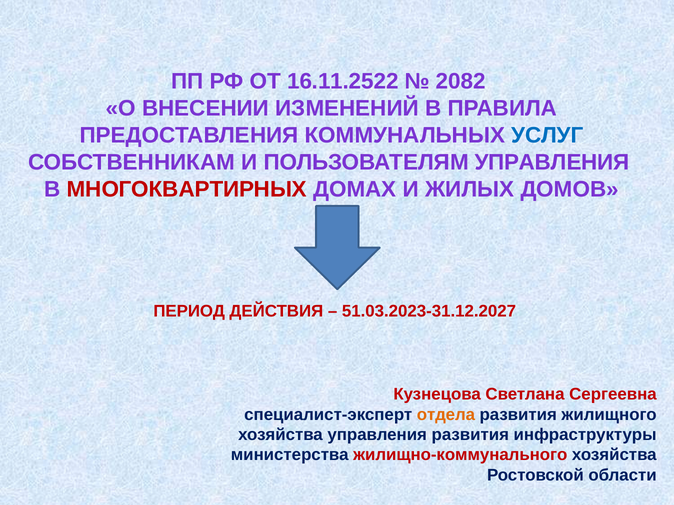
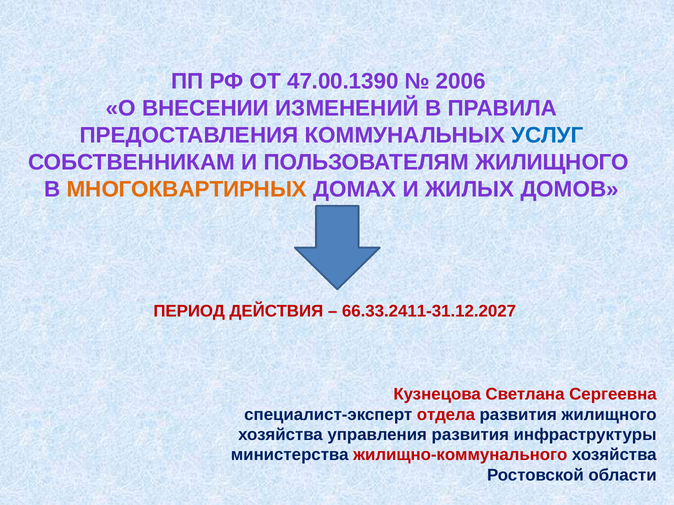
16.11.2522: 16.11.2522 -> 47.00.1390 (343, 82)
2082: 2082 -> 2006 (461, 82)
ПОЛЬЗОВАТЕЛЯМ УПРАВЛЕНИЯ: УПРАВЛЕНИЯ -> ЖИЛИЩНОГО (552, 162)
МНОГОКВАРТИРНЫХ colour: red -> orange (187, 189)
51.03.2023-31.12.2027: 51.03.2023-31.12.2027 -> 66.33.2411-31.12.2027 (429, 311)
отдела colour: orange -> red (446, 415)
